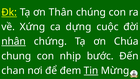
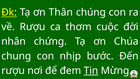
về Xứng: Xứng -> Rượu (33, 27)
dựng: dựng -> thơm (79, 27)
nhân underline: present -> none (14, 41)
chan: chan -> rượu (13, 70)
